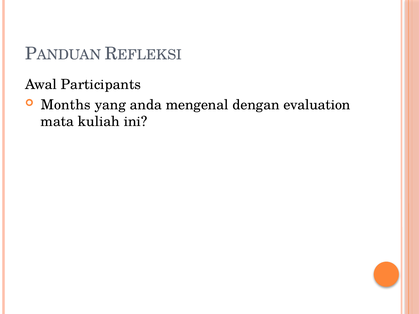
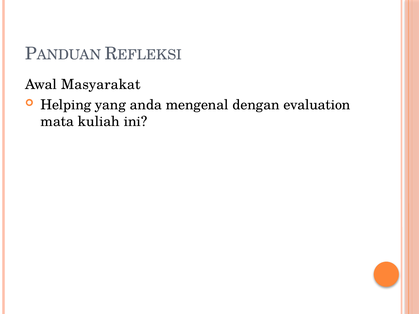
Participants: Participants -> Masyarakat (101, 85)
Months: Months -> Helping (66, 105)
